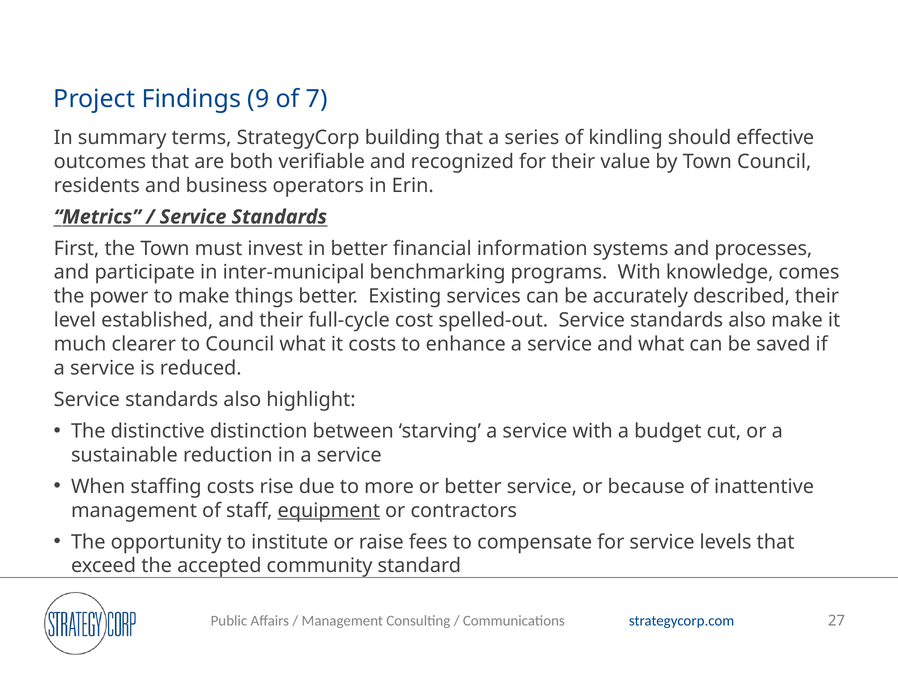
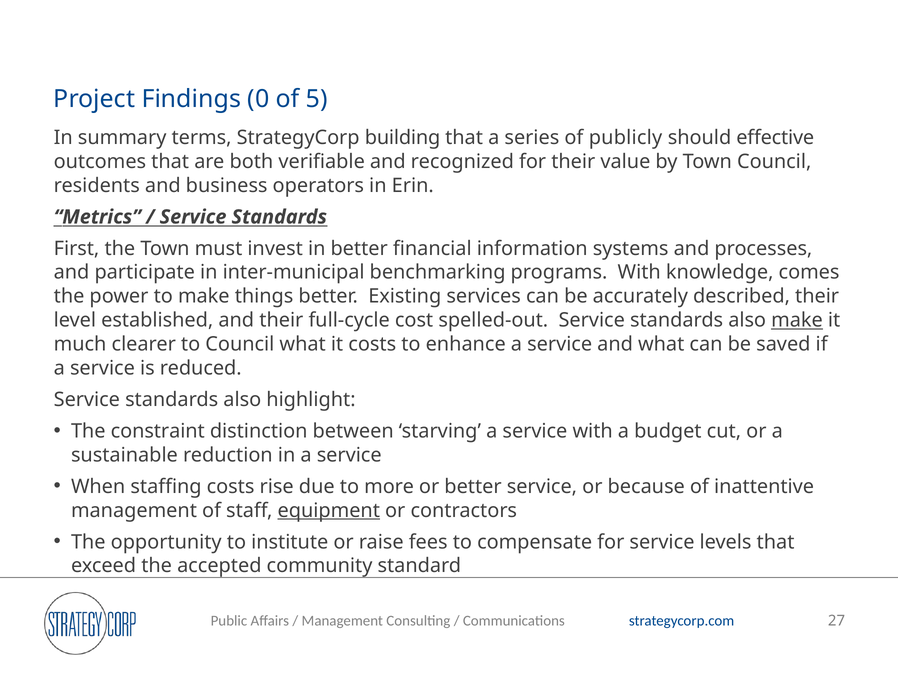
9: 9 -> 0 (258, 99)
7: 7 -> 5 (317, 99)
kindling: kindling -> publicly (625, 138)
make underline: none -> present (797, 320)
distinctive: distinctive -> constraint (158, 431)
